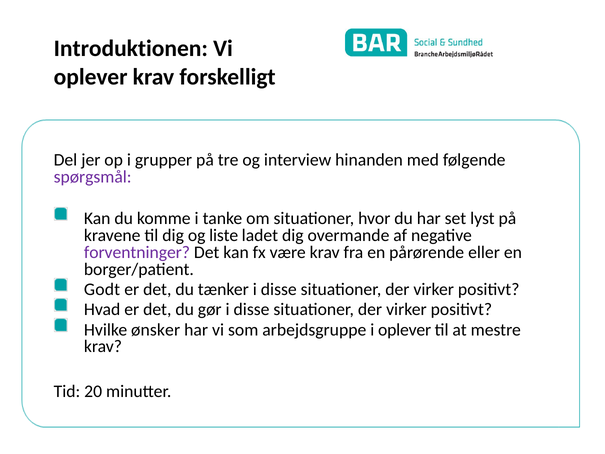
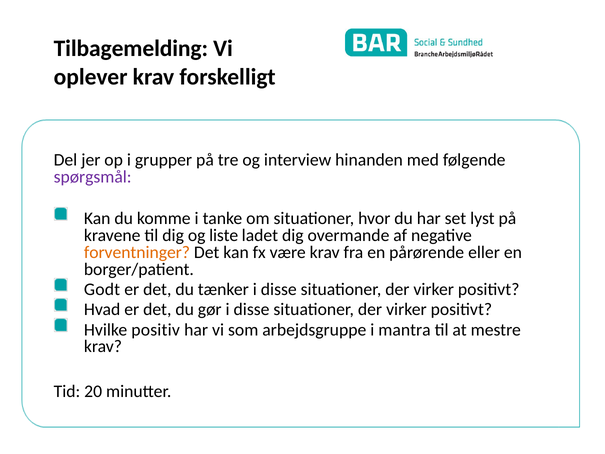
Introduktionen: Introduktionen -> Tilbagemelding (131, 49)
forventninger colour: purple -> orange (137, 252)
ønsker: ønsker -> positiv (156, 330)
i oplever: oplever -> mantra (405, 330)
